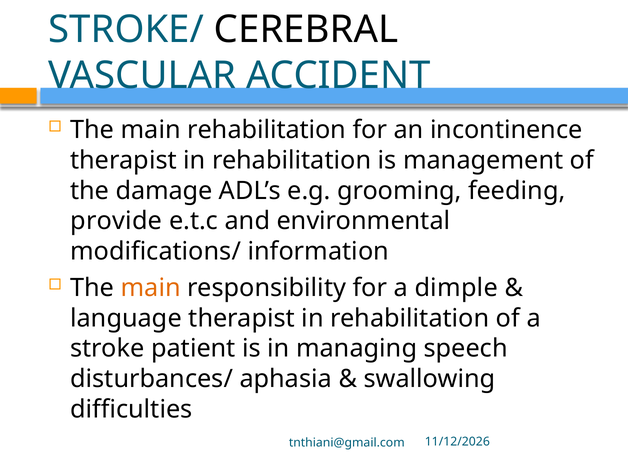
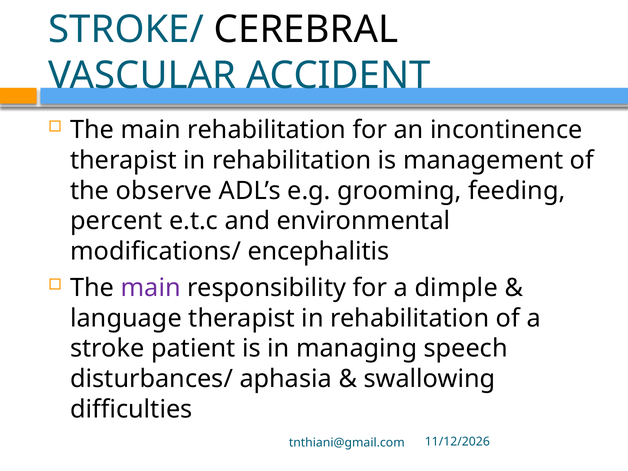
damage: damage -> observe (164, 191)
provide: provide -> percent (116, 221)
information: information -> encephalitis (318, 251)
main colour: orange -> purple (151, 288)
